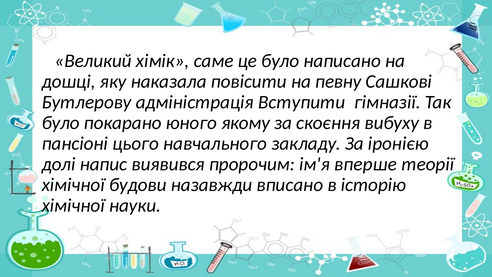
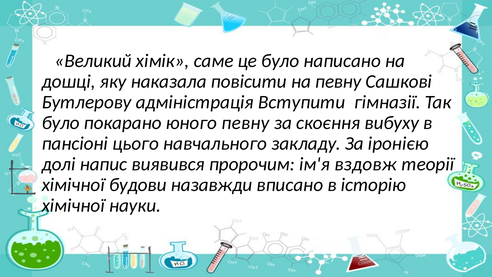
юного якому: якому -> певну (245, 123)
вперше: вперше -> вздовж (366, 164)
